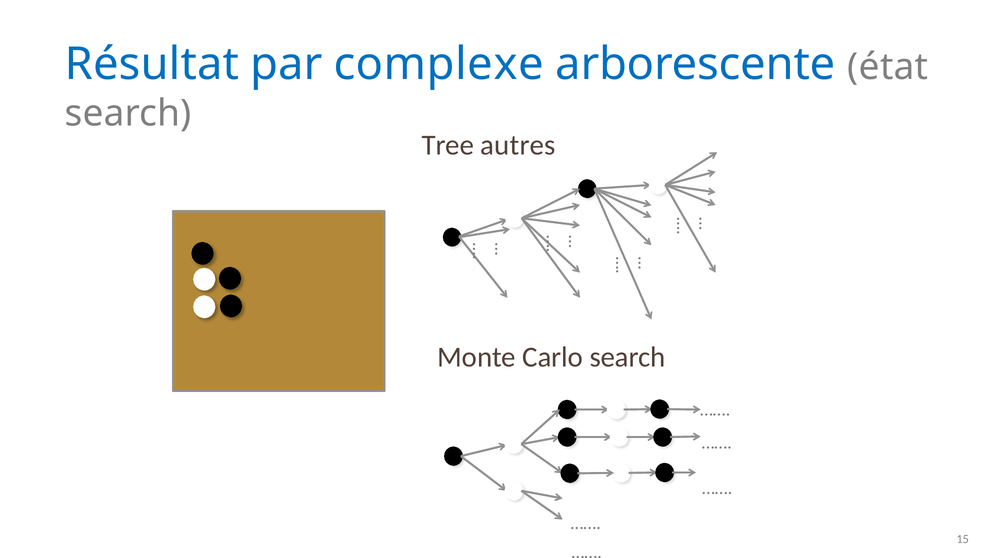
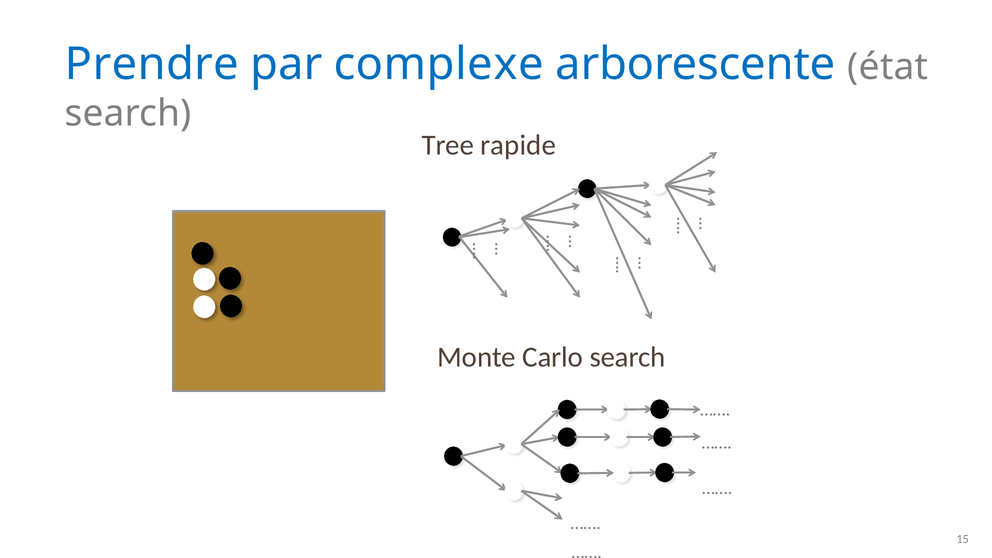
Résultat: Résultat -> Prendre (152, 64)
autres: autres -> rapide (518, 145)
